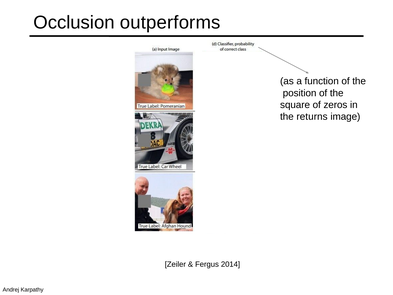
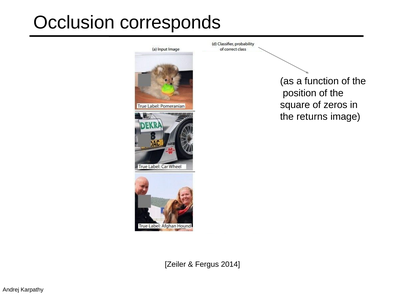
outperforms: outperforms -> corresponds (170, 23)
